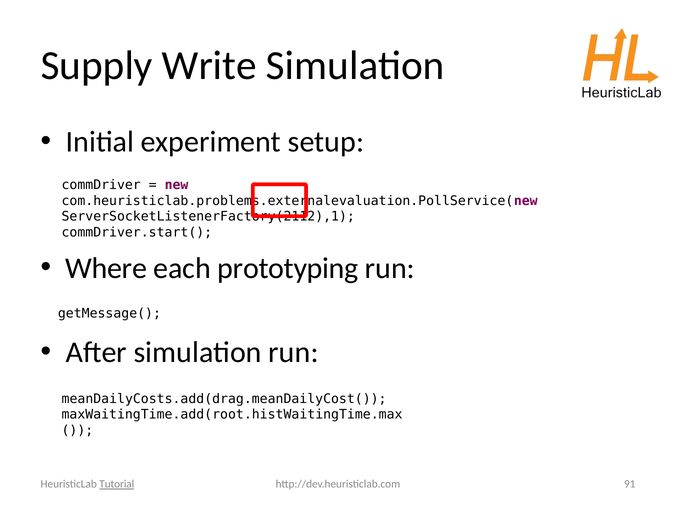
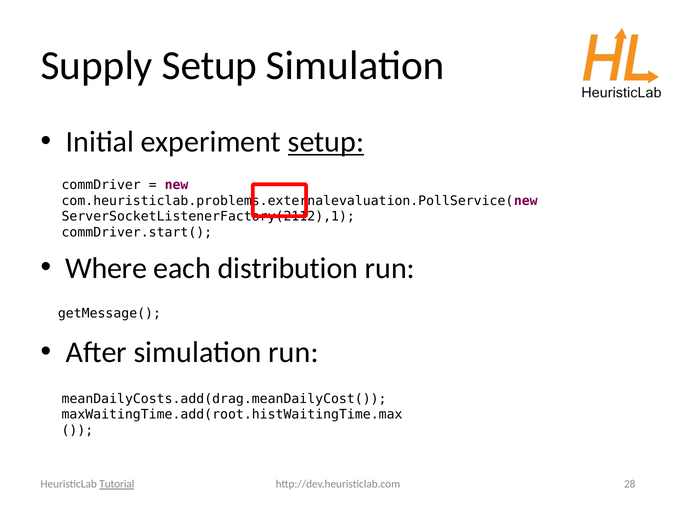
Supply Write: Write -> Setup (210, 65)
setup underline: none -> present (326, 142)
prototyping: prototyping -> distribution (288, 268)
91: 91 -> 28 (630, 484)
